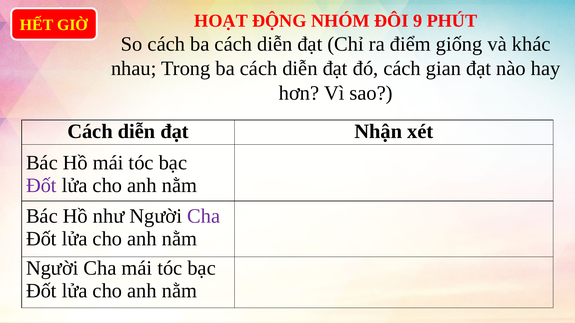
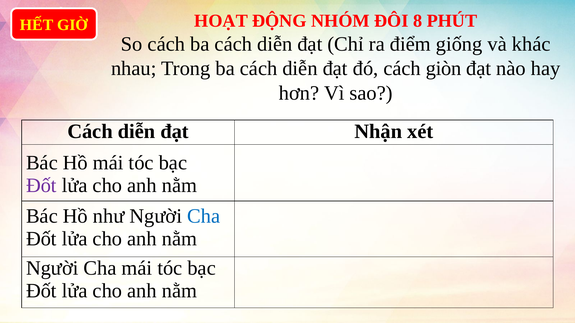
9: 9 -> 8 (418, 21)
cách gian: gian -> giòn (444, 69)
Cha colour: purple -> blue (204, 216)
